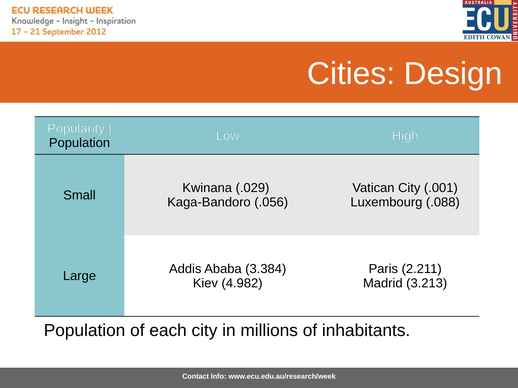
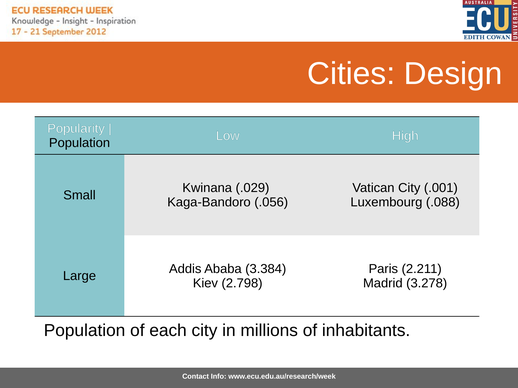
4.982: 4.982 -> 2.798 (242, 284)
3.213: 3.213 -> 3.278 (427, 284)
